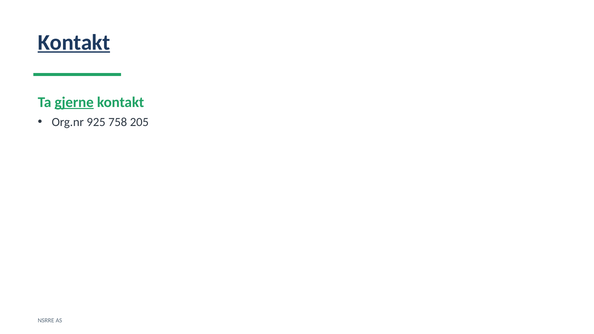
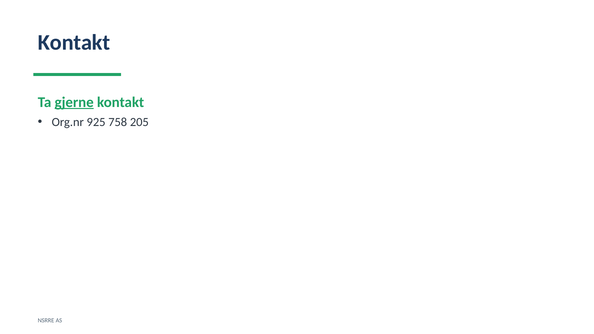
Kontakt underline: present -> none (74, 42)
